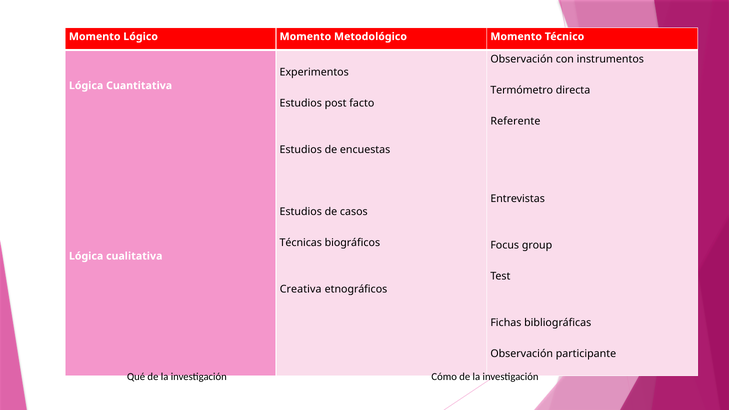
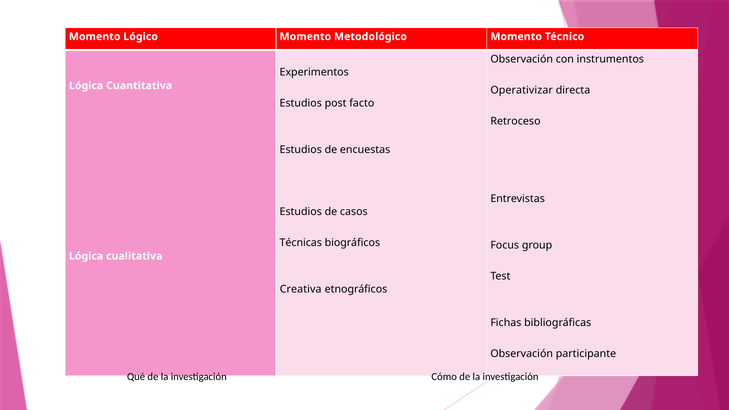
Termómetro: Termómetro -> Operativizar (522, 90)
Referente: Referente -> Retroceso (515, 121)
